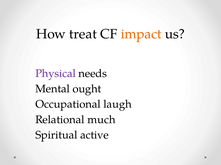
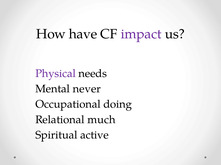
treat: treat -> have (83, 34)
impact colour: orange -> purple (141, 34)
ought: ought -> never (87, 89)
laugh: laugh -> doing (118, 105)
